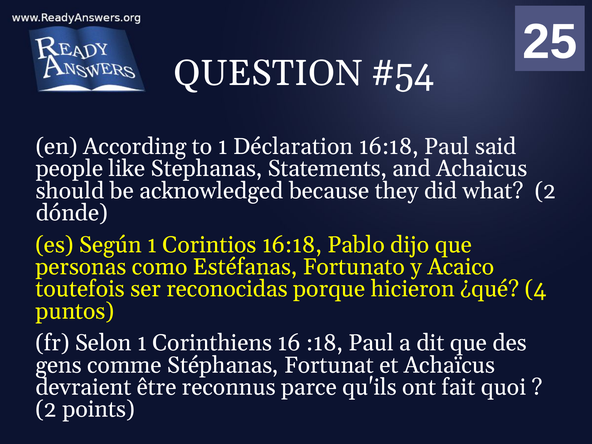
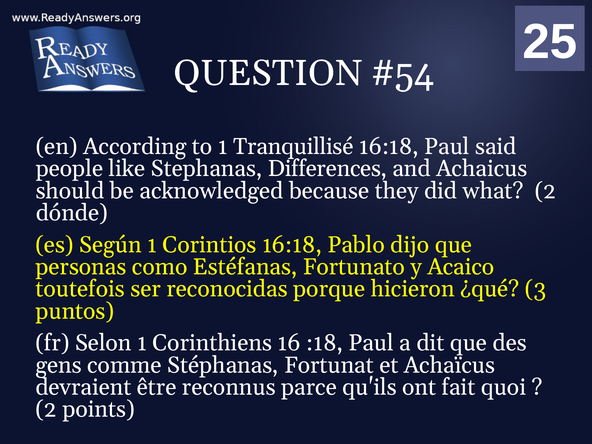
Déclaration: Déclaration -> Tranquillisé (293, 147)
Statements: Statements -> Differences (327, 169)
4: 4 -> 3 (536, 289)
